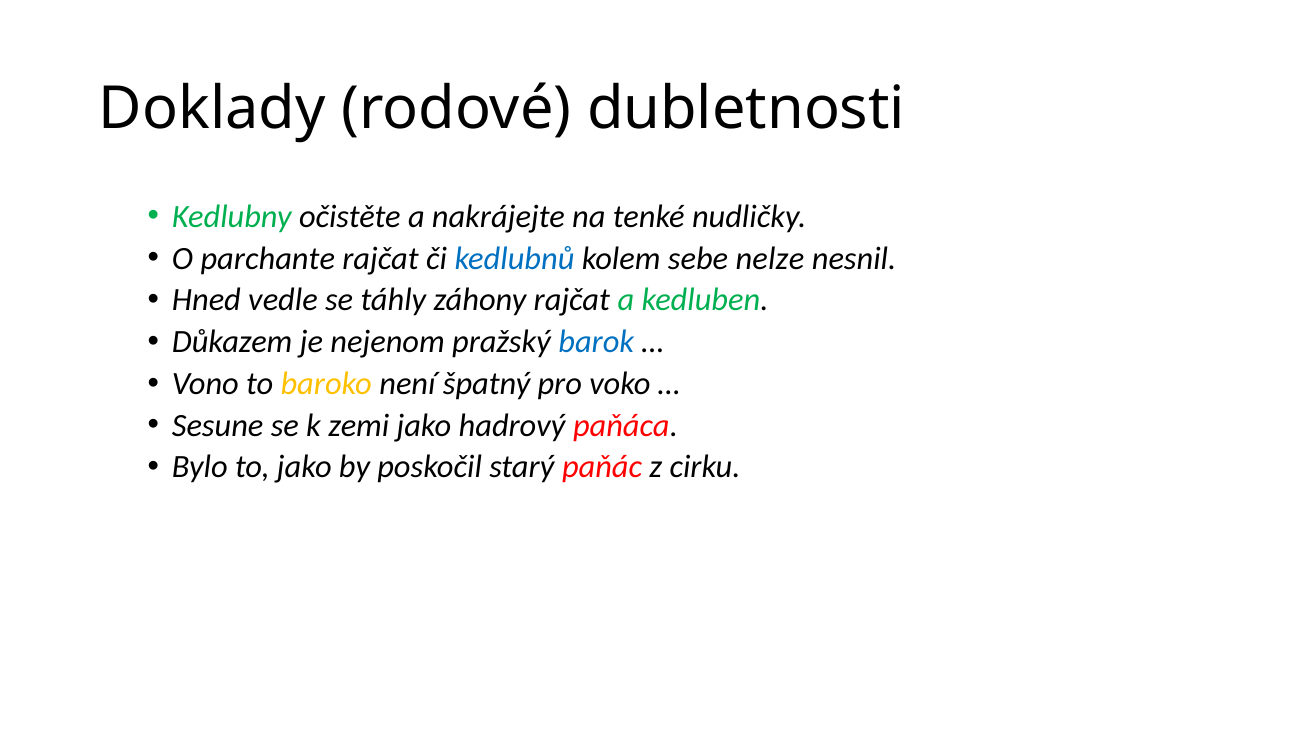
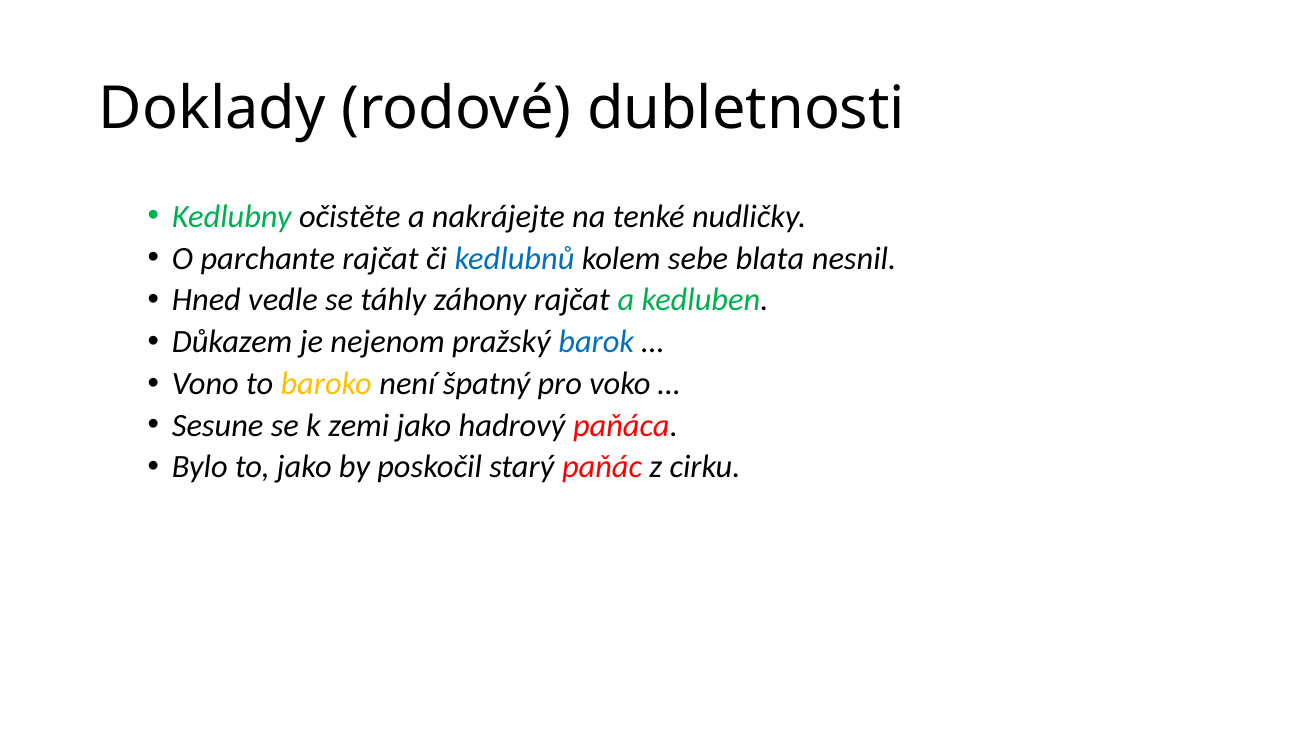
nelze: nelze -> blata (770, 258)
